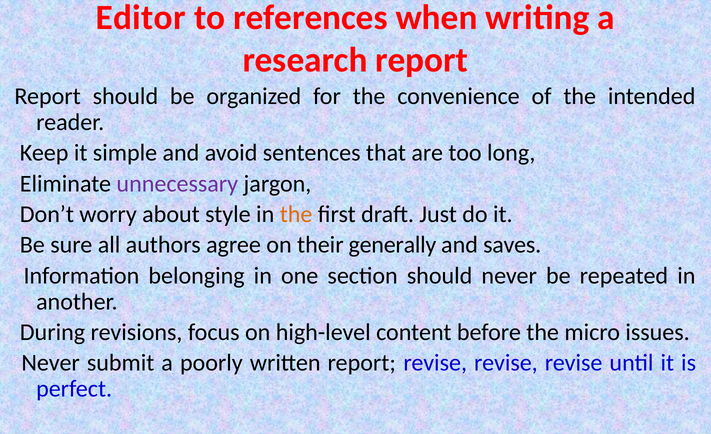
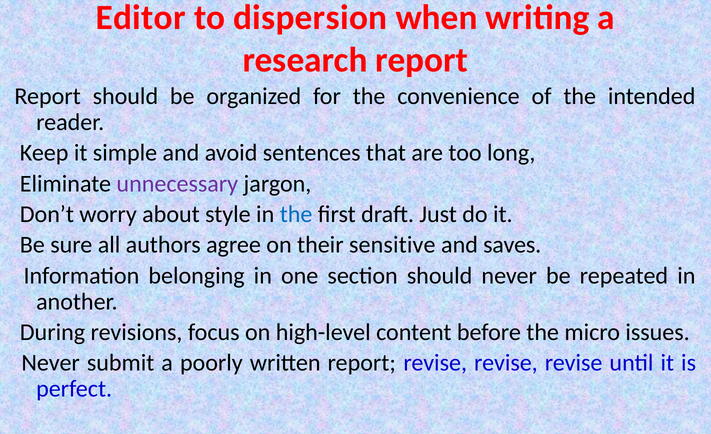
references: references -> dispersion (310, 17)
the colour: orange -> blue (296, 214)
generally: generally -> sensitive (392, 245)
